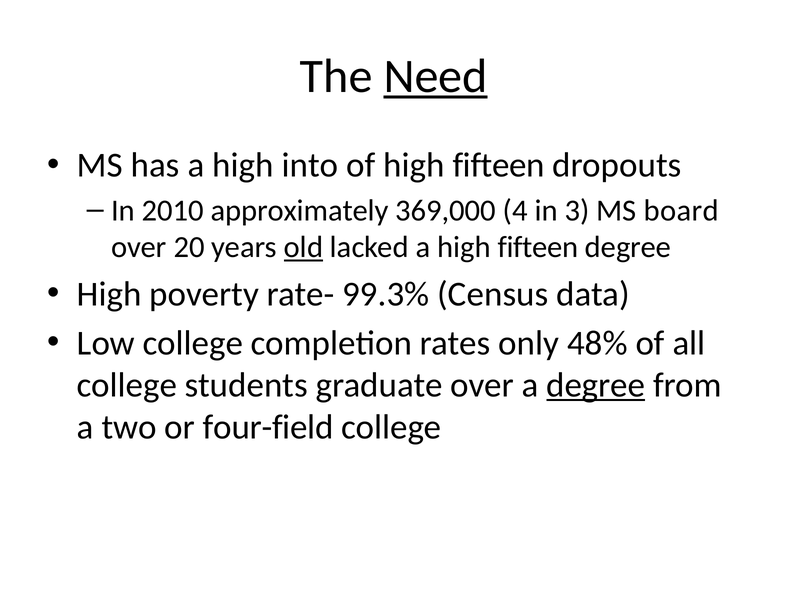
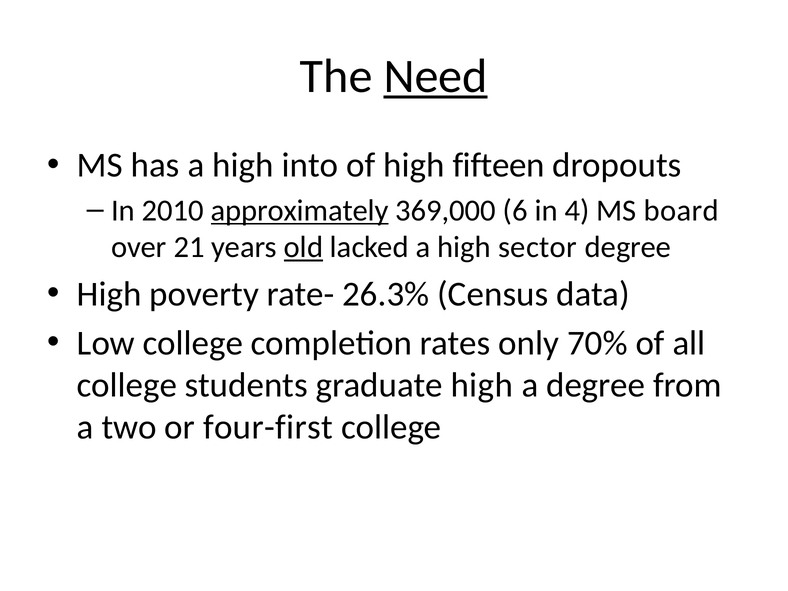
approximately underline: none -> present (300, 211)
4: 4 -> 6 (515, 211)
3: 3 -> 4 (577, 211)
20: 20 -> 21 (189, 247)
a high fifteen: fifteen -> sector (538, 247)
99.3%: 99.3% -> 26.3% (386, 294)
48%: 48% -> 70% (597, 343)
graduate over: over -> high (482, 385)
degree underline: present -> none (596, 385)
four-field: four-field -> four-first (268, 427)
